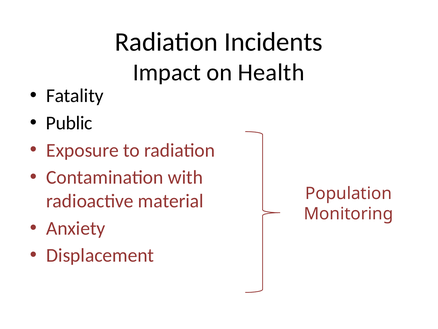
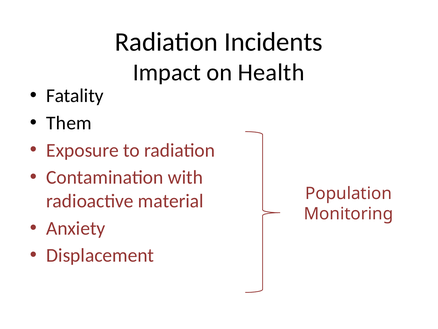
Public: Public -> Them (69, 123)
